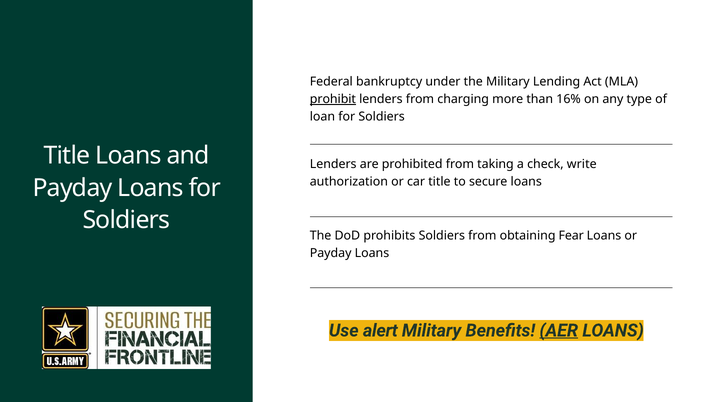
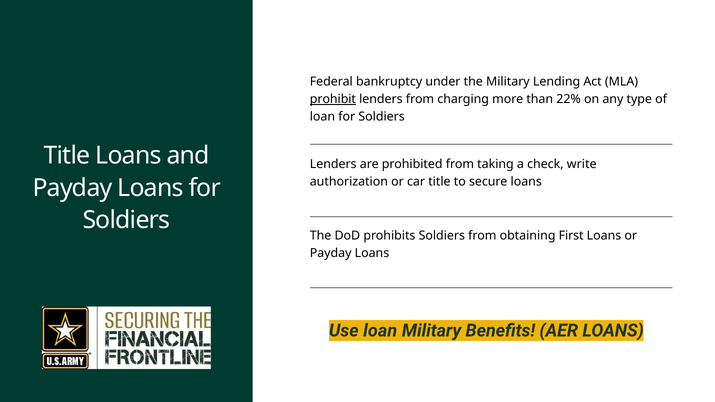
16%: 16% -> 22% (569, 99)
Fear: Fear -> First (571, 236)
Use alert: alert -> loan (380, 331)
AER underline: present -> none (559, 331)
